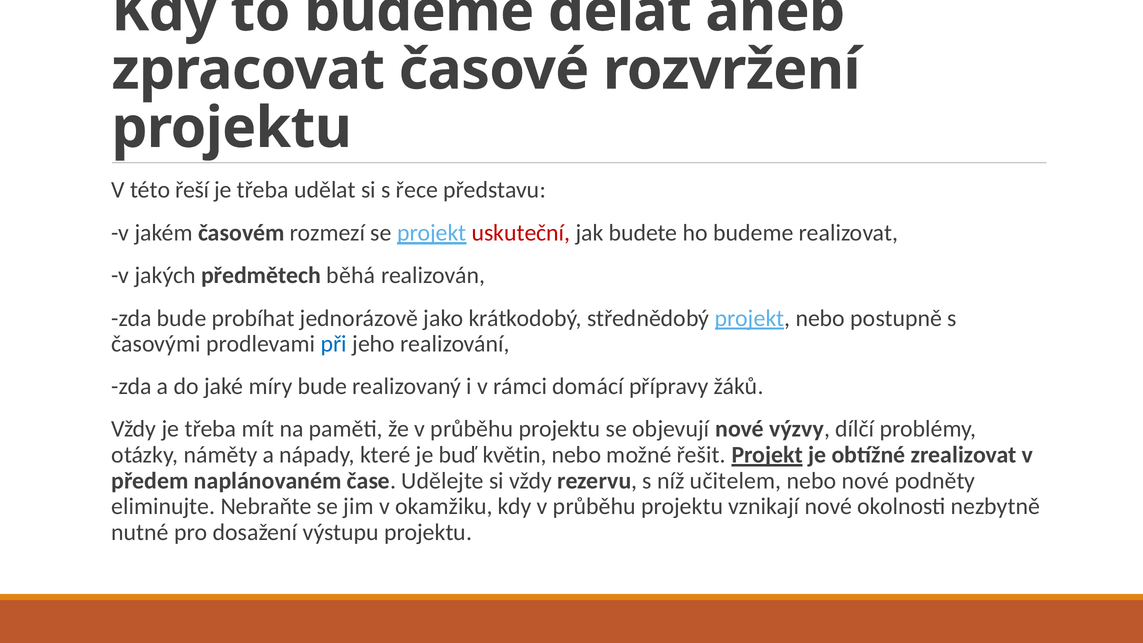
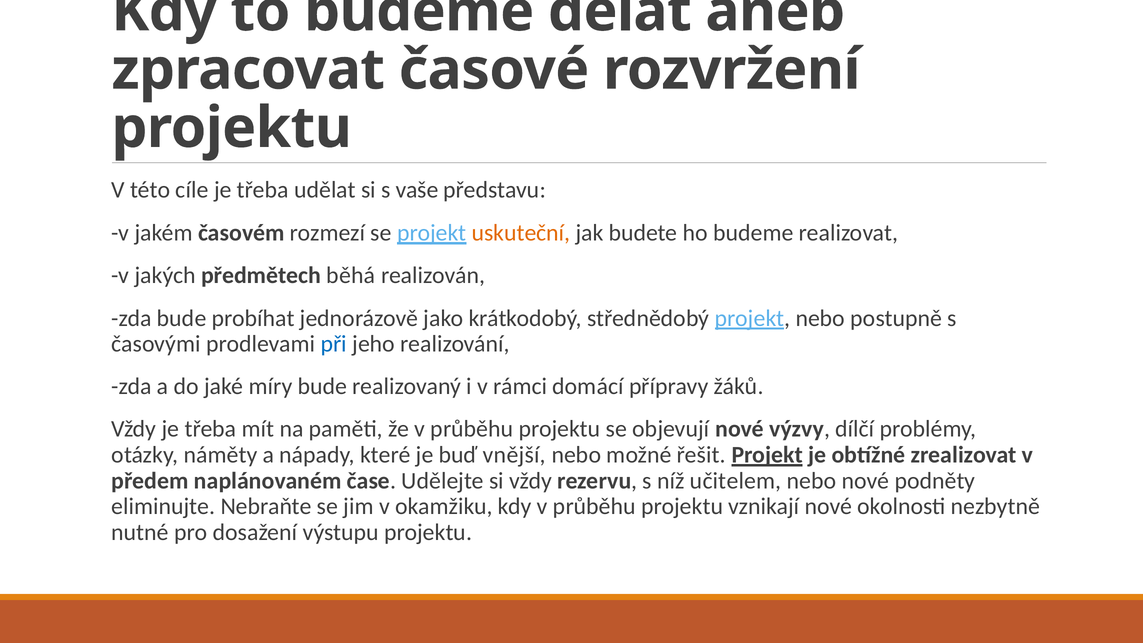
řeší: řeší -> cíle (192, 190)
řece: řece -> vaše (417, 190)
uskuteční colour: red -> orange (521, 233)
květin: květin -> vnější (514, 455)
